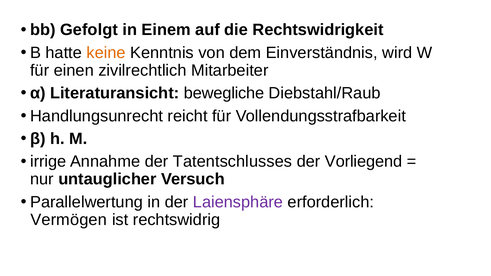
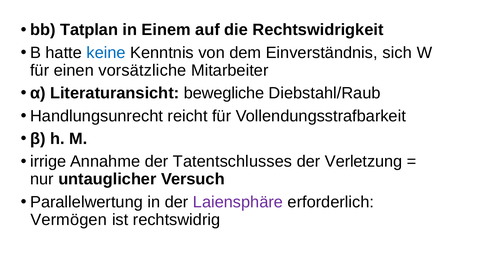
Gefolgt: Gefolgt -> Tatplan (89, 30)
keine colour: orange -> blue (106, 53)
wird: wird -> sich (397, 53)
zivilrechtlich: zivilrechtlich -> vorsätzliche (142, 70)
Vorliegend: Vorliegend -> Verletzung (364, 162)
